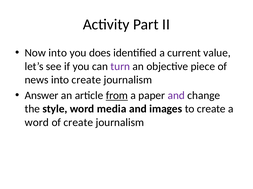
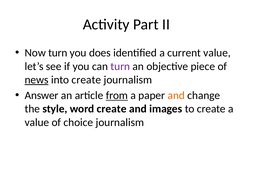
Now into: into -> turn (58, 53)
news underline: none -> present (37, 80)
and colour: purple -> orange (176, 96)
word media: media -> create (112, 109)
word: word -> value (37, 123)
of create: create -> choice (78, 123)
